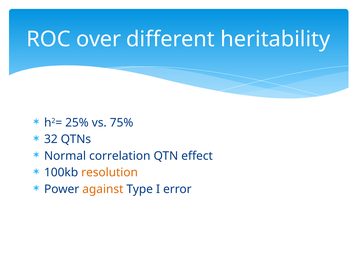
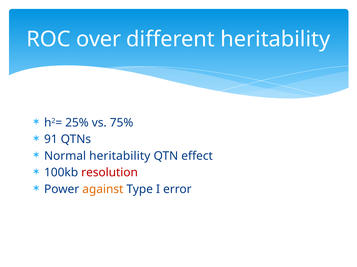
32: 32 -> 91 (51, 140)
Normal correlation: correlation -> heritability (120, 156)
resolution colour: orange -> red (110, 173)
